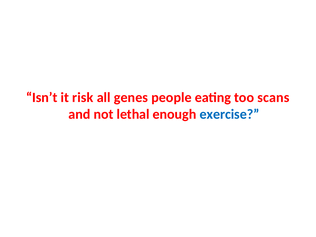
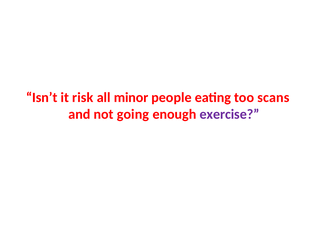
genes: genes -> minor (131, 97)
lethal: lethal -> going (133, 114)
exercise colour: blue -> purple (229, 114)
